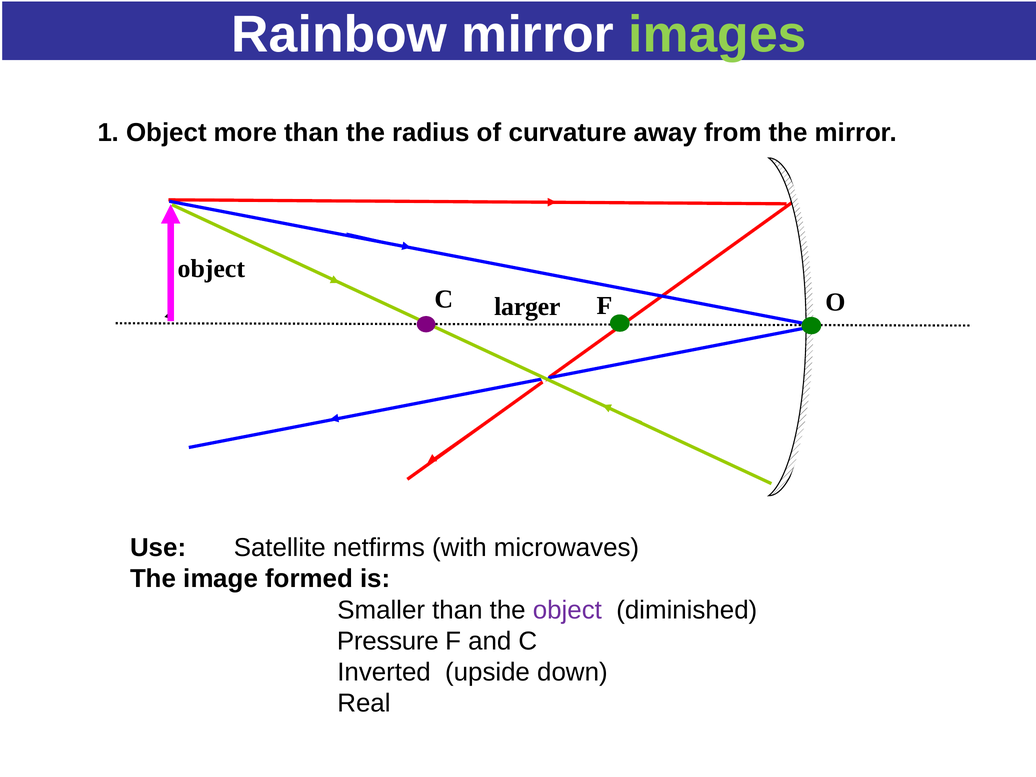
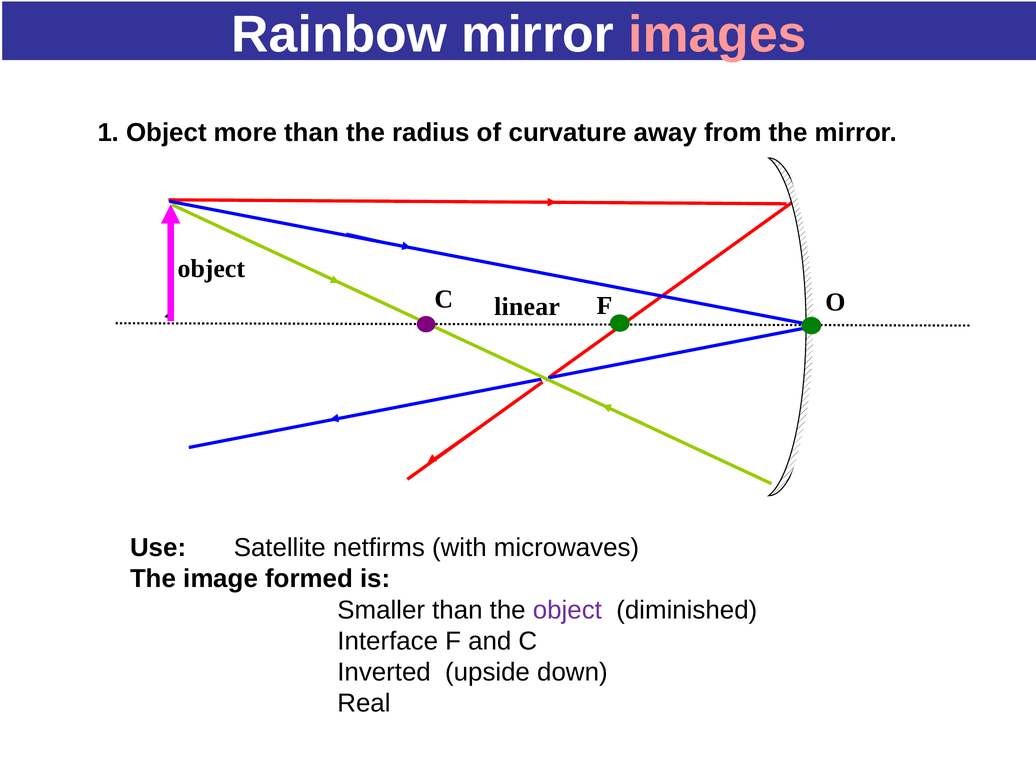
images colour: light green -> pink (717, 34)
larger: larger -> linear (527, 306)
Pressure: Pressure -> Interface (388, 641)
